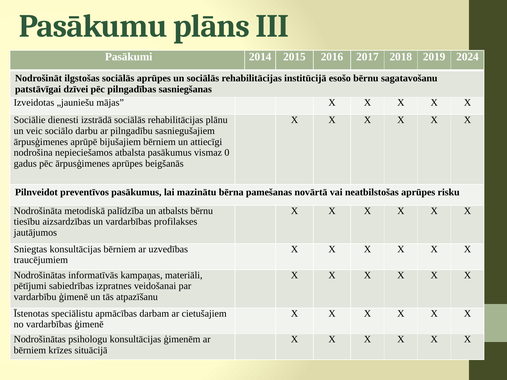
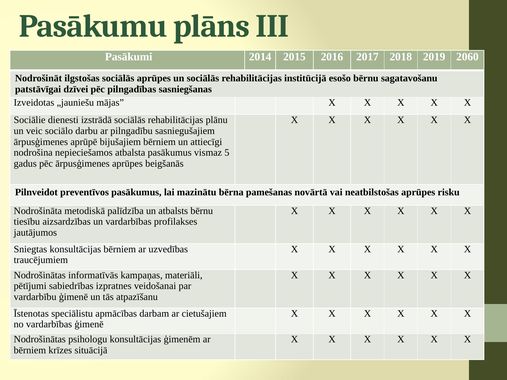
2024: 2024 -> 2060 (467, 57)
0: 0 -> 5 (227, 153)
